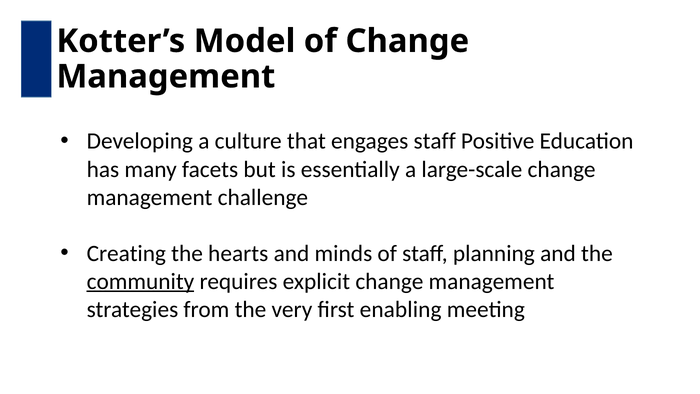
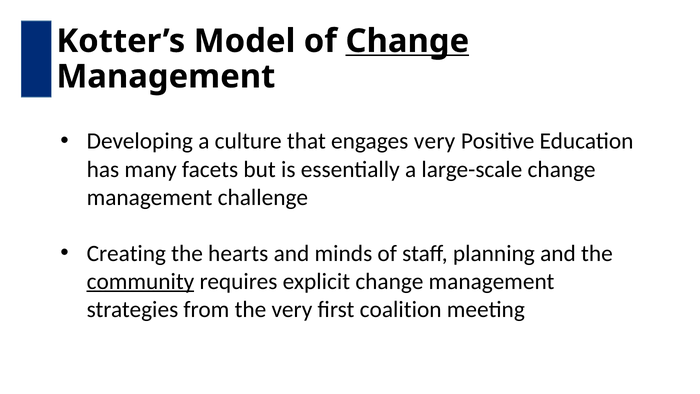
Change underline: none -> present (407, 41)
engages staff: staff -> very (435, 141)
enabling: enabling -> coalition (401, 309)
